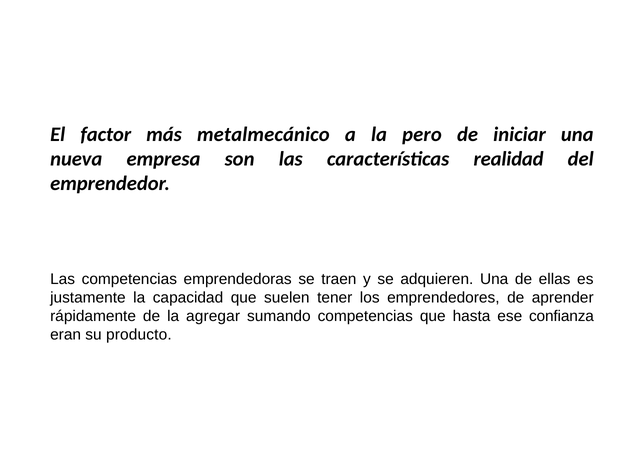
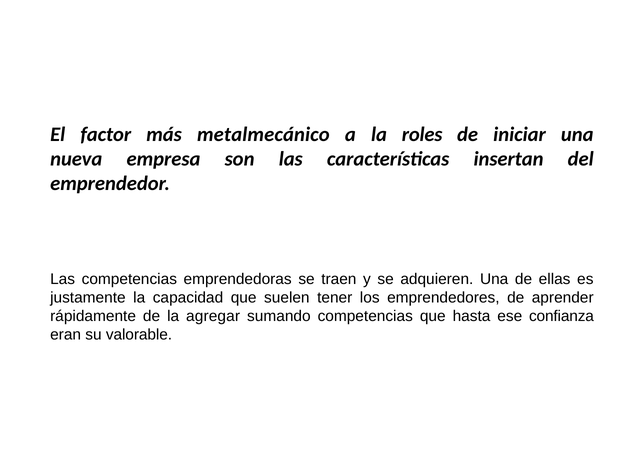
pero: pero -> roles (422, 134)
realidad: realidad -> insertan (509, 159)
producto: producto -> valorable (139, 335)
